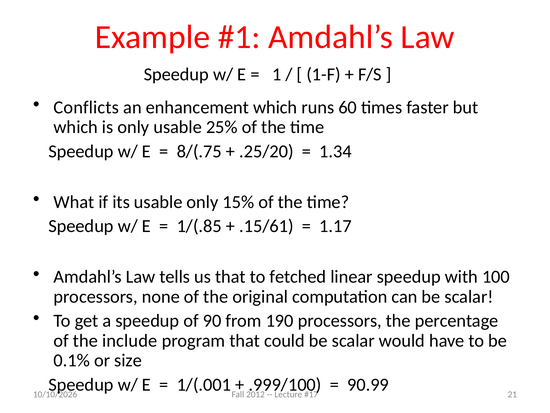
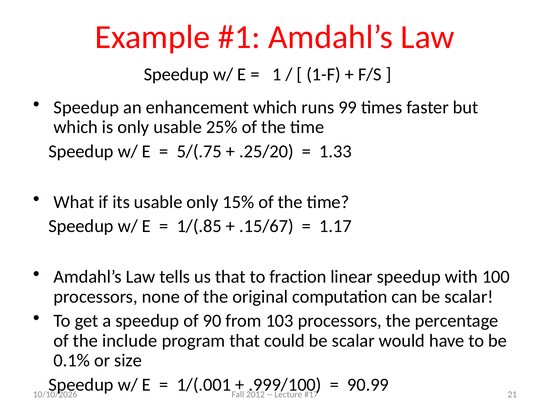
Conflicts: Conflicts -> Speedup (86, 107)
60: 60 -> 99 (348, 107)
8/(.75: 8/(.75 -> 5/(.75 (199, 151)
1.34: 1.34 -> 1.33 (336, 151)
.15/61: .15/61 -> .15/67 (266, 226)
fetched: fetched -> fraction (298, 277)
190: 190 -> 103 (280, 321)
